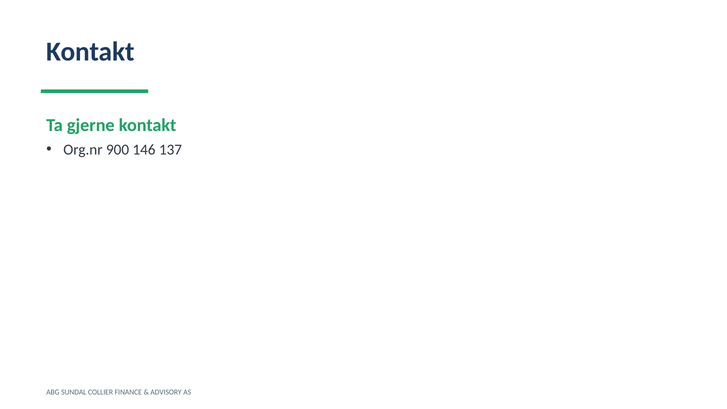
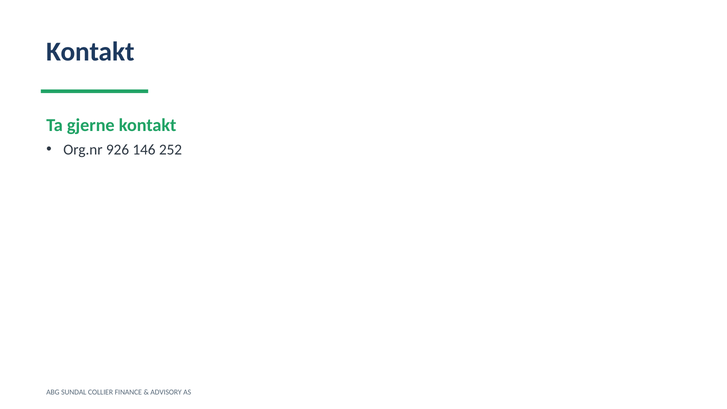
900: 900 -> 926 (118, 149)
137: 137 -> 252 (171, 149)
